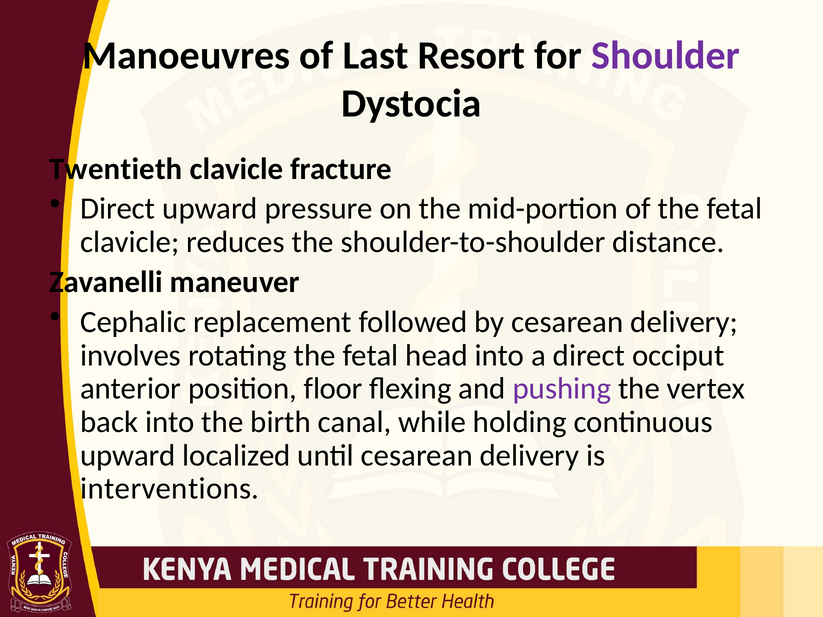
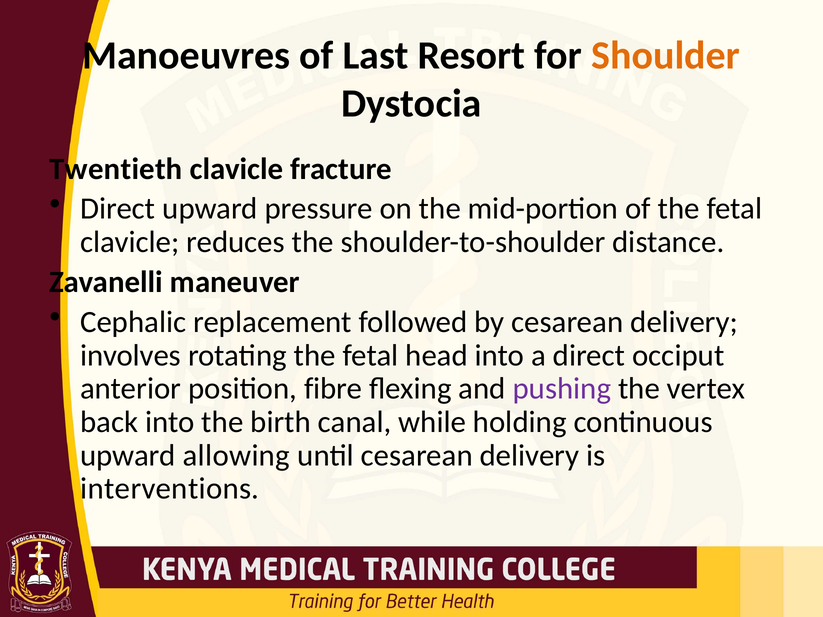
Shoulder colour: purple -> orange (666, 56)
floor: floor -> fibre (333, 389)
localized: localized -> allowing (236, 456)
